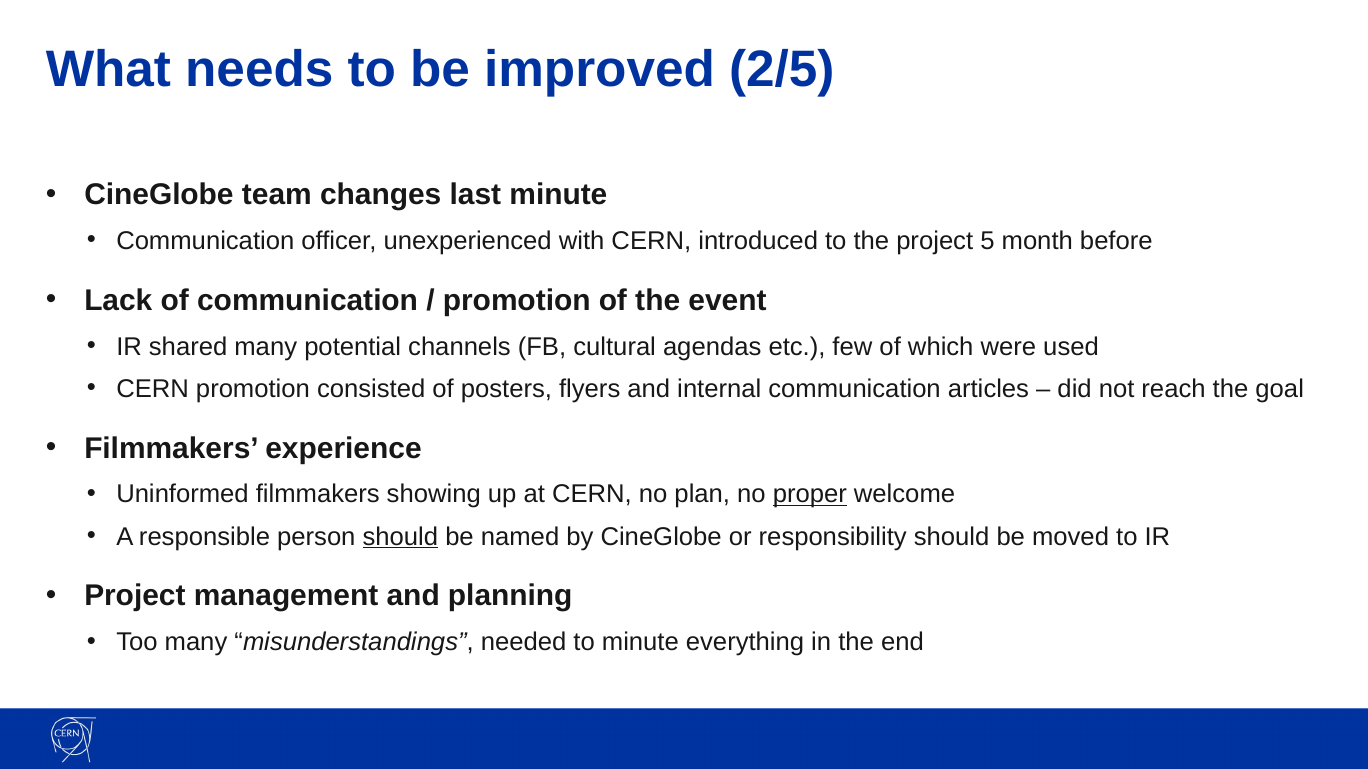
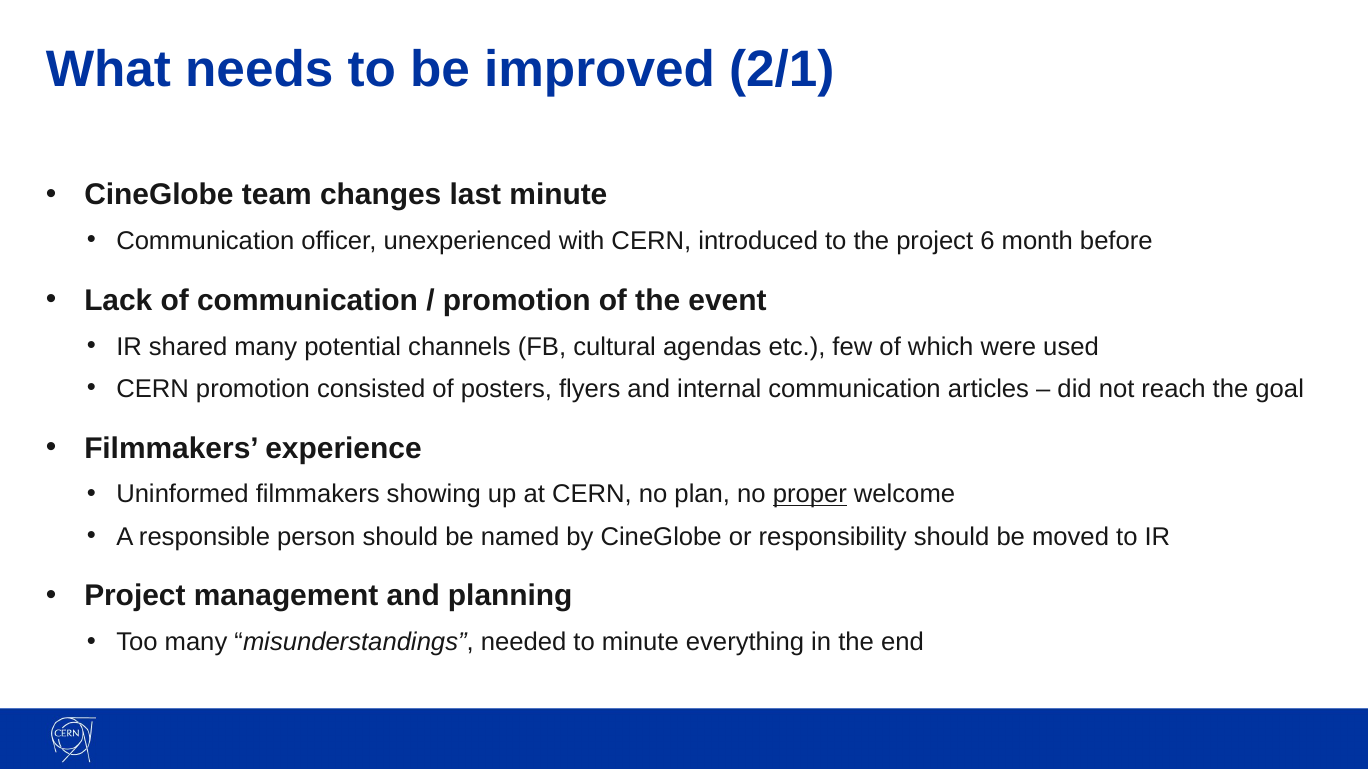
2/5: 2/5 -> 2/1 (782, 69)
5: 5 -> 6 (987, 241)
should underline: present -> none (400, 537)
